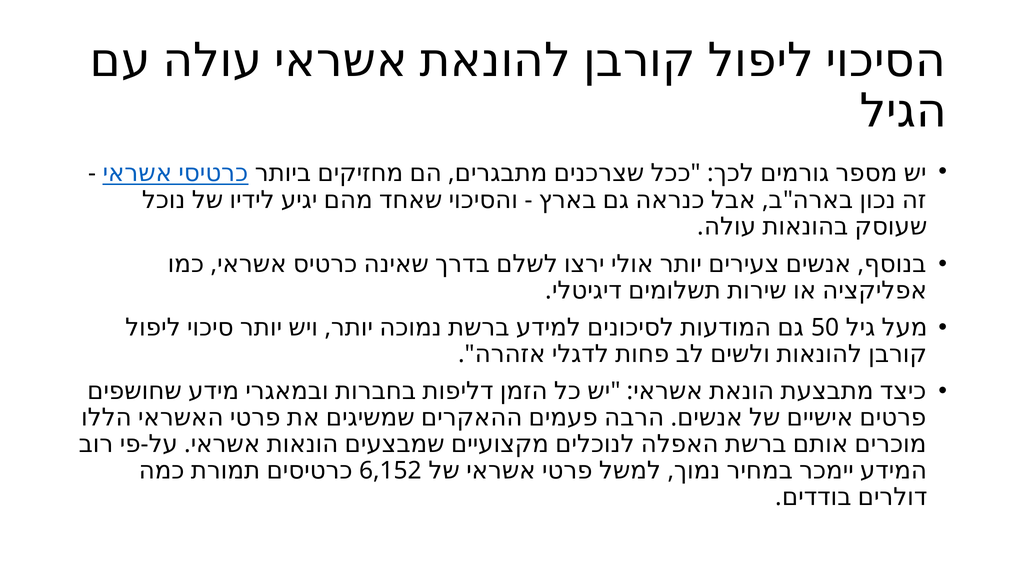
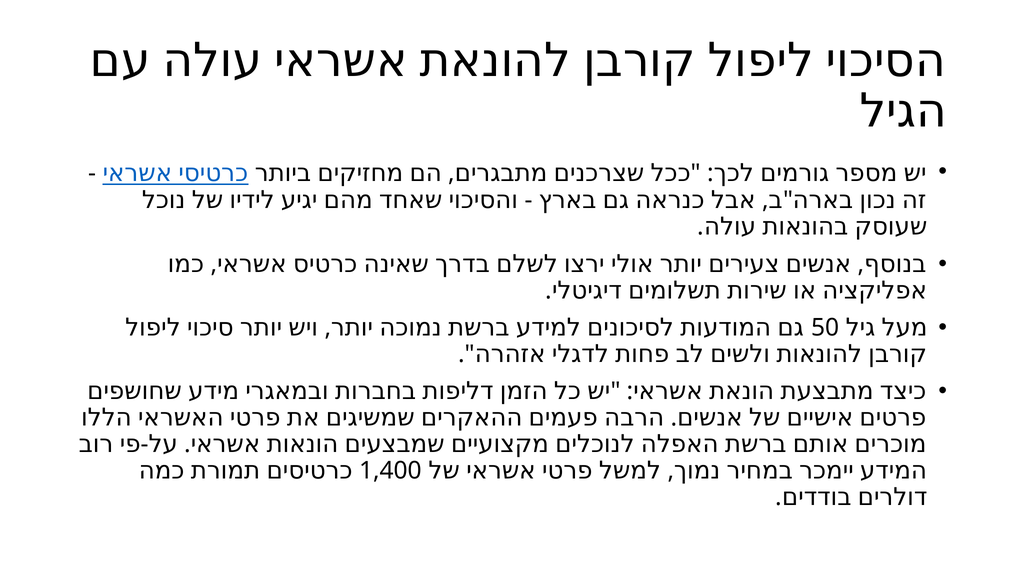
6,152: 6,152 -> 1,400 (391, 471)
